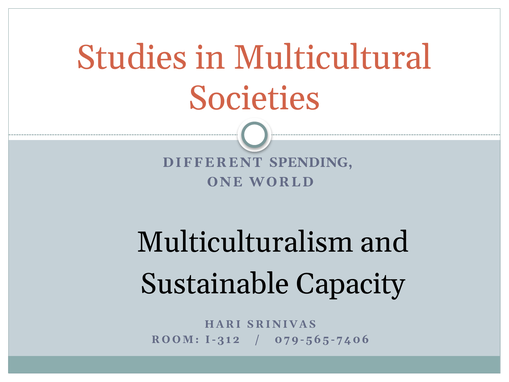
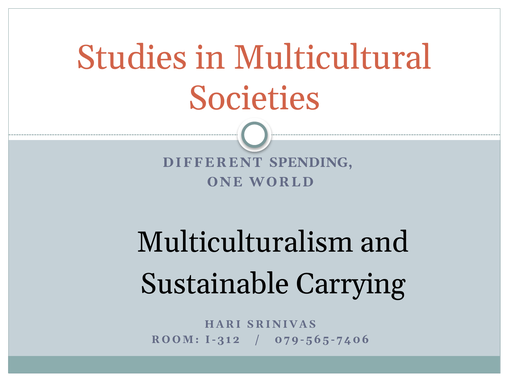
Capacity: Capacity -> Carrying (351, 284)
